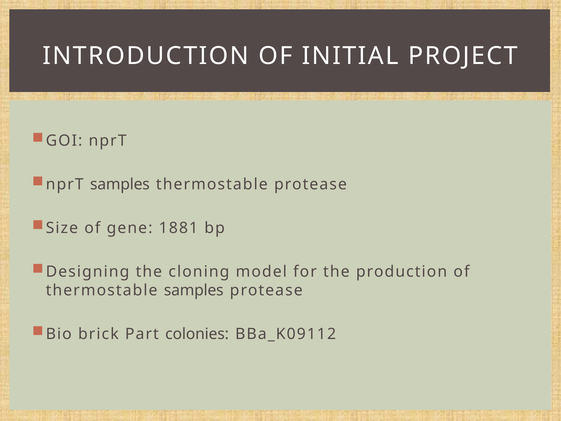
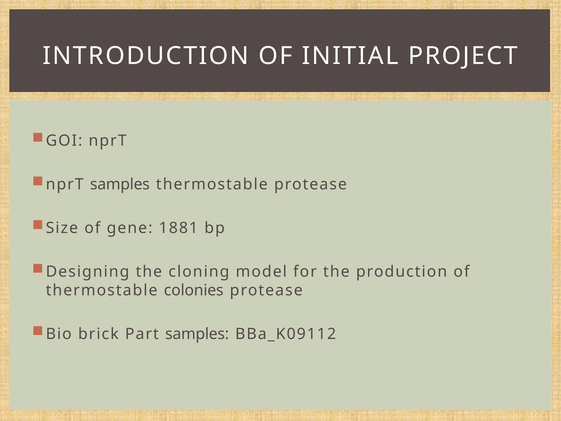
thermostable samples: samples -> colonies (194, 290)
Part colonies: colonies -> samples (197, 334)
